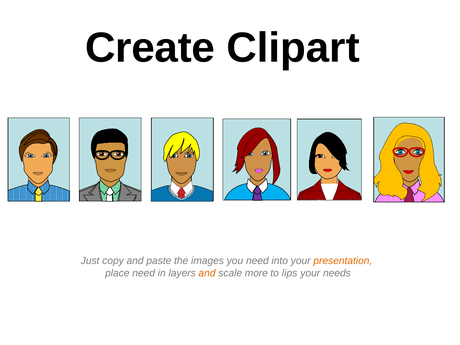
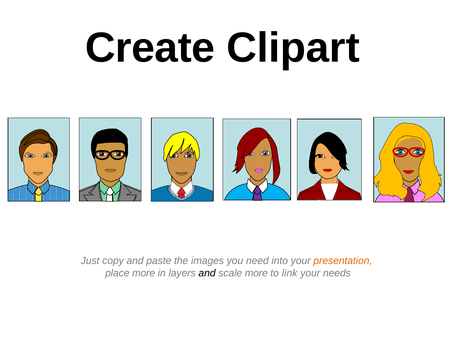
place need: need -> more (144, 273)
and colour: orange -> black (207, 273)
lips: lips -> link (290, 273)
